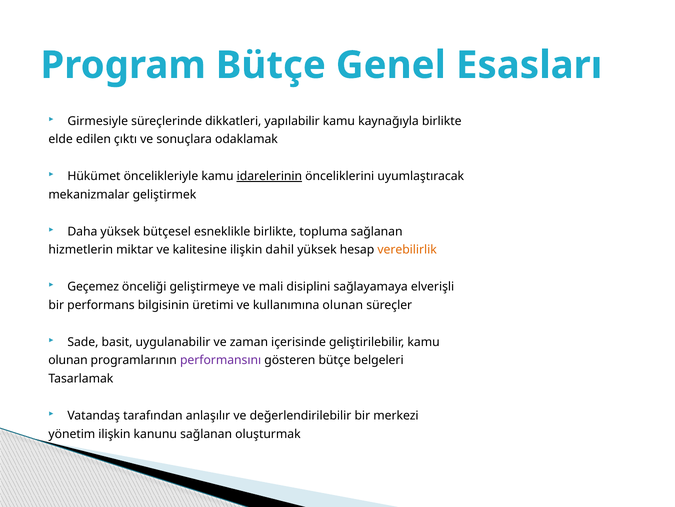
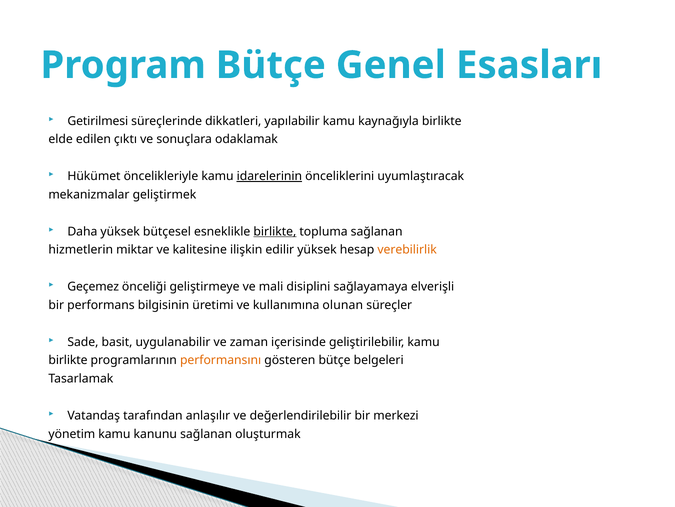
Girmesiyle: Girmesiyle -> Getirilmesi (98, 121)
birlikte underline: none -> present (275, 231)
dahil: dahil -> edilir (280, 250)
olunan: olunan -> birlikte (68, 360)
performansını colour: purple -> orange (221, 360)
yönetim ilişkin: ilişkin -> kamu (114, 433)
